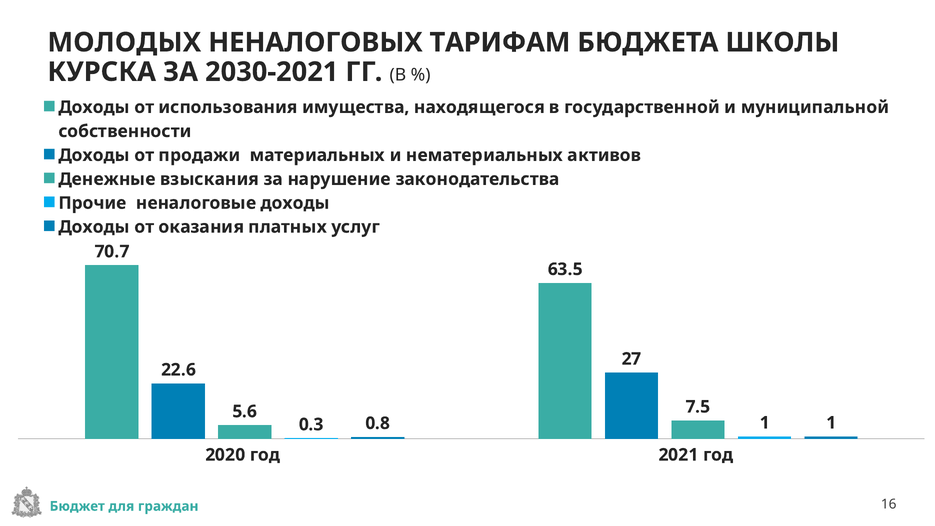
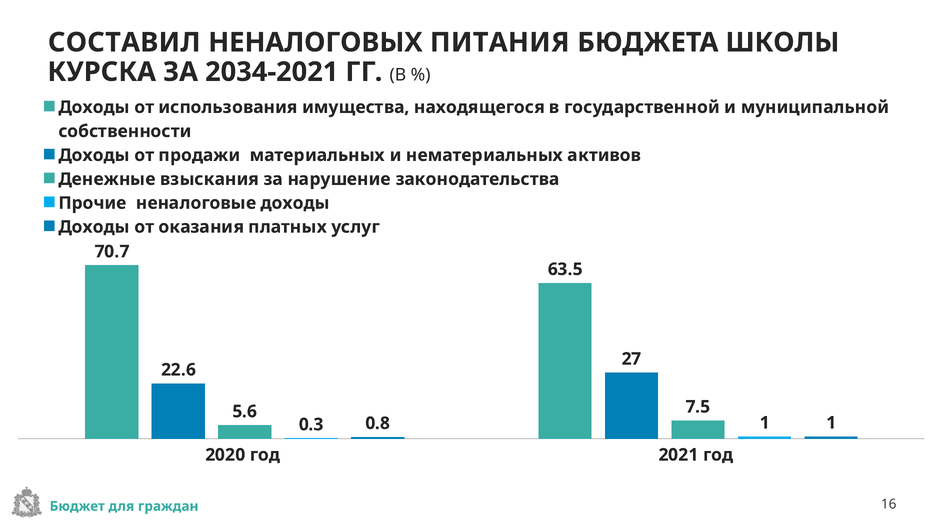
МОЛОДЫХ: МОЛОДЫХ -> СОСТАВИЛ (124, 42)
ТАРИФАМ: ТАРИФАМ -> ПИТАНИЯ (500, 42)
2030-2021: 2030-2021 -> 2034-2021 (272, 72)
